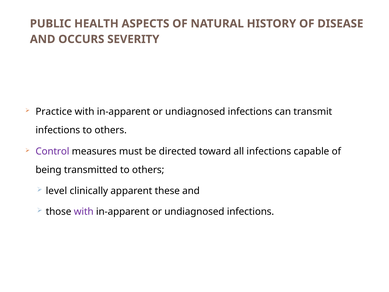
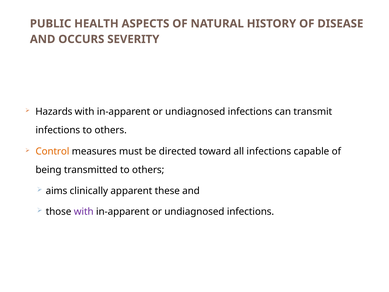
Practice: Practice -> Hazards (54, 111)
Control colour: purple -> orange (52, 151)
level: level -> aims (57, 191)
